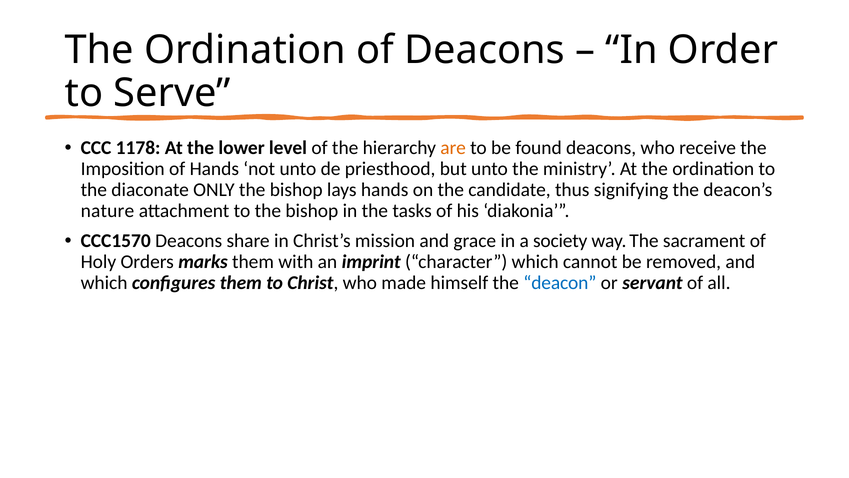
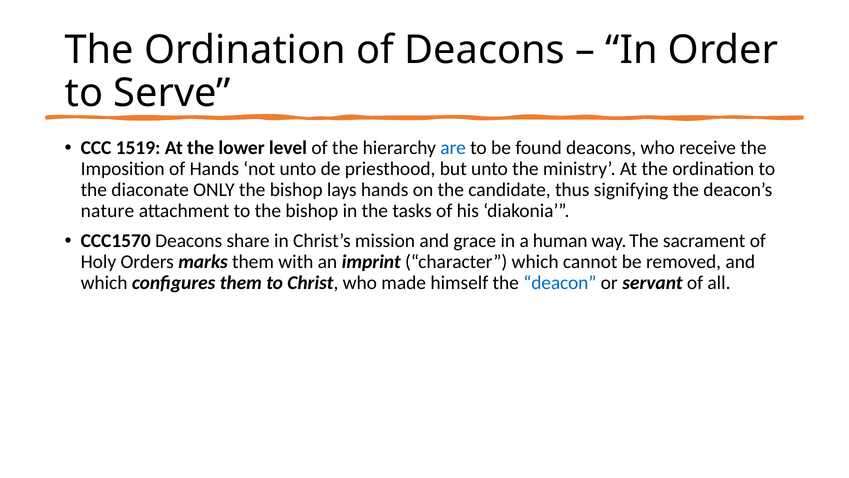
1178: 1178 -> 1519 (138, 148)
are colour: orange -> blue (453, 148)
society: society -> human (560, 241)
